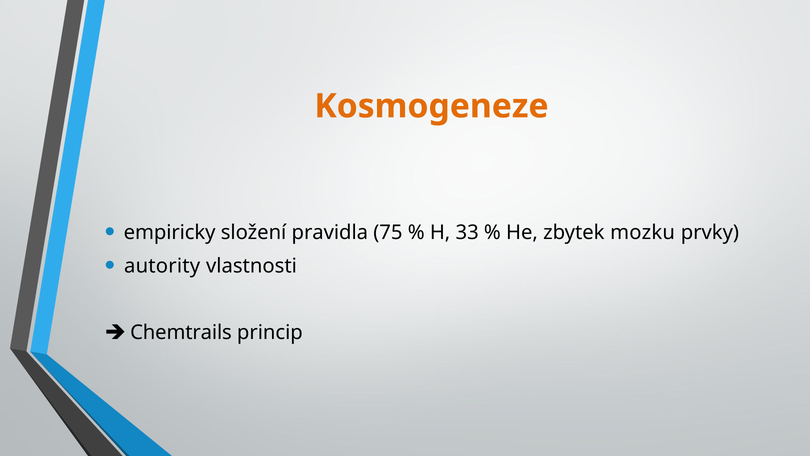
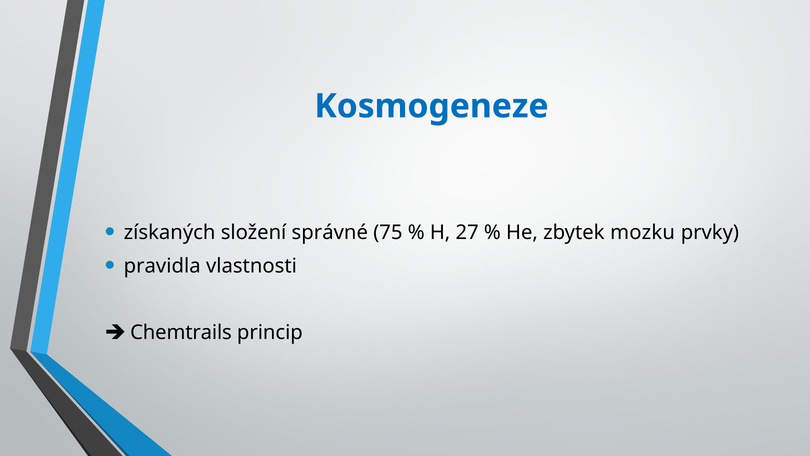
Kosmogeneze colour: orange -> blue (431, 106)
empiricky: empiricky -> získaných (170, 232)
pravidla: pravidla -> správné (330, 232)
33: 33 -> 27 (467, 232)
autority: autority -> pravidla (162, 266)
